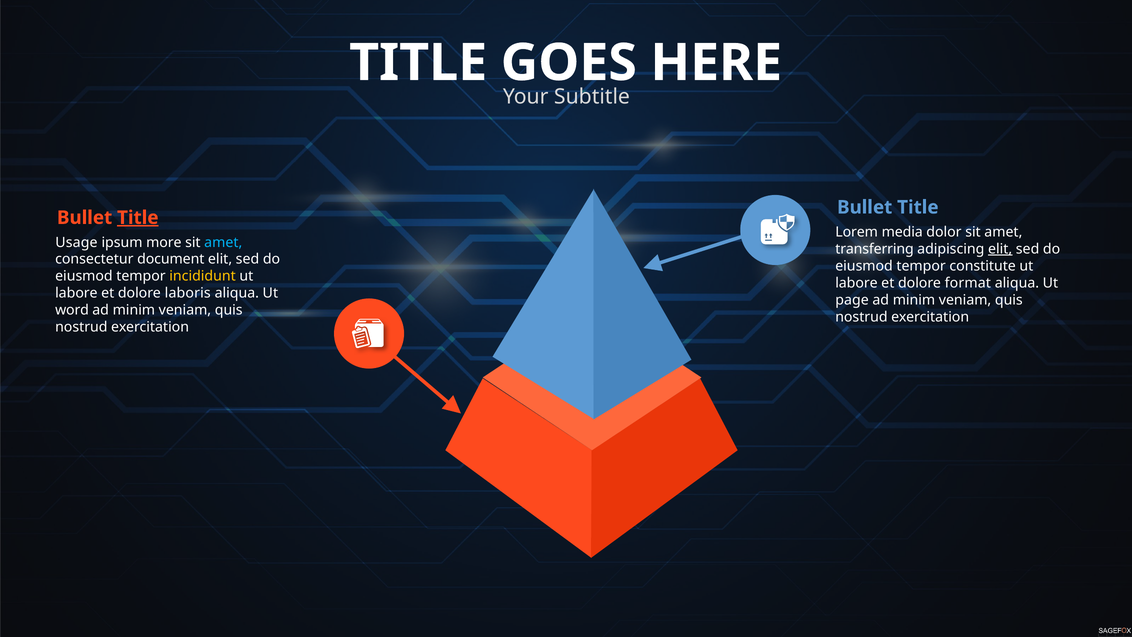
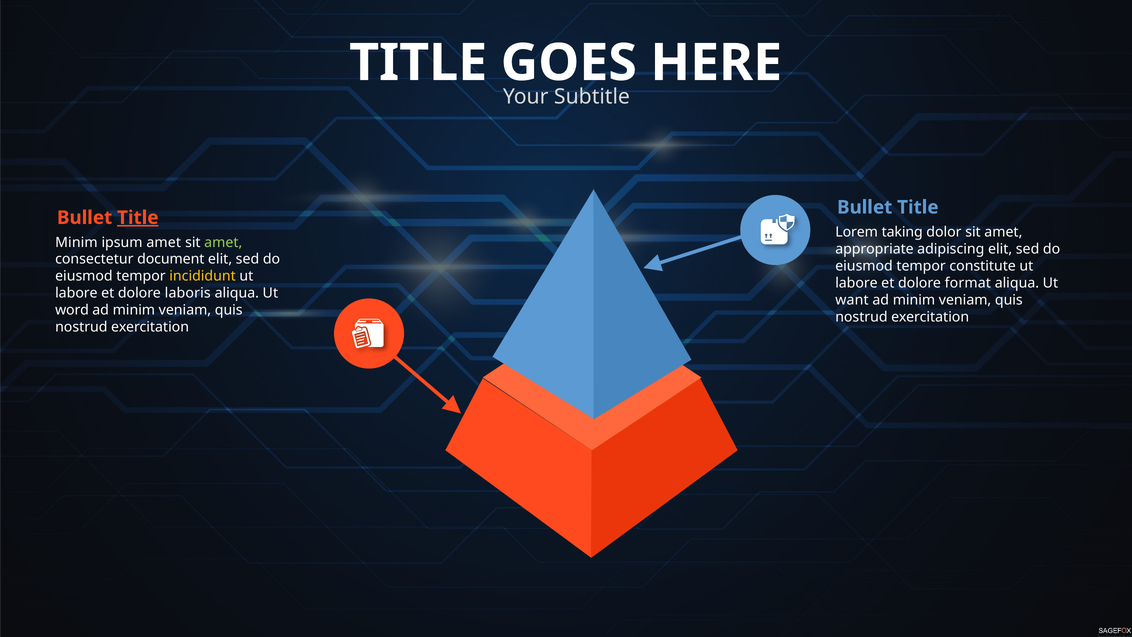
media: media -> taking (902, 232)
Usage: Usage -> Minim (76, 242)
ipsum more: more -> amet (164, 242)
amet colour: light blue -> light green (223, 242)
transferring: transferring -> appropriate (874, 249)
elit underline: present -> none (1000, 249)
page: page -> want (852, 300)
